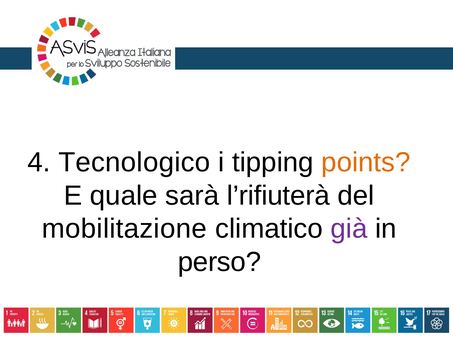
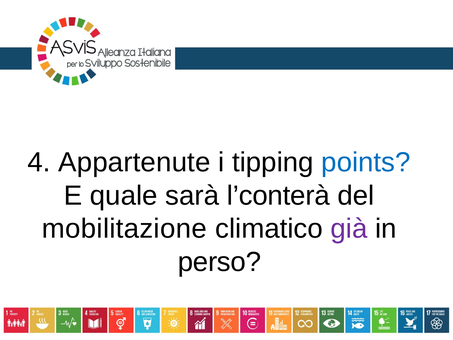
Tecnologico: Tecnologico -> Appartenute (134, 162)
points colour: orange -> blue (366, 162)
l’rifiuterà: l’rifiuterà -> l’conterà (278, 195)
